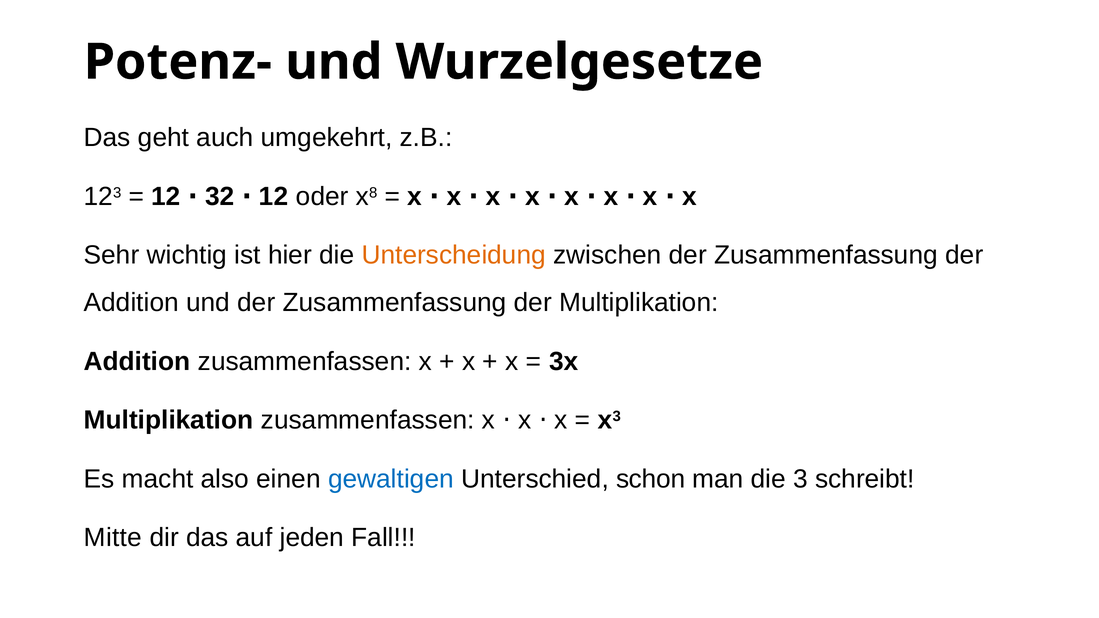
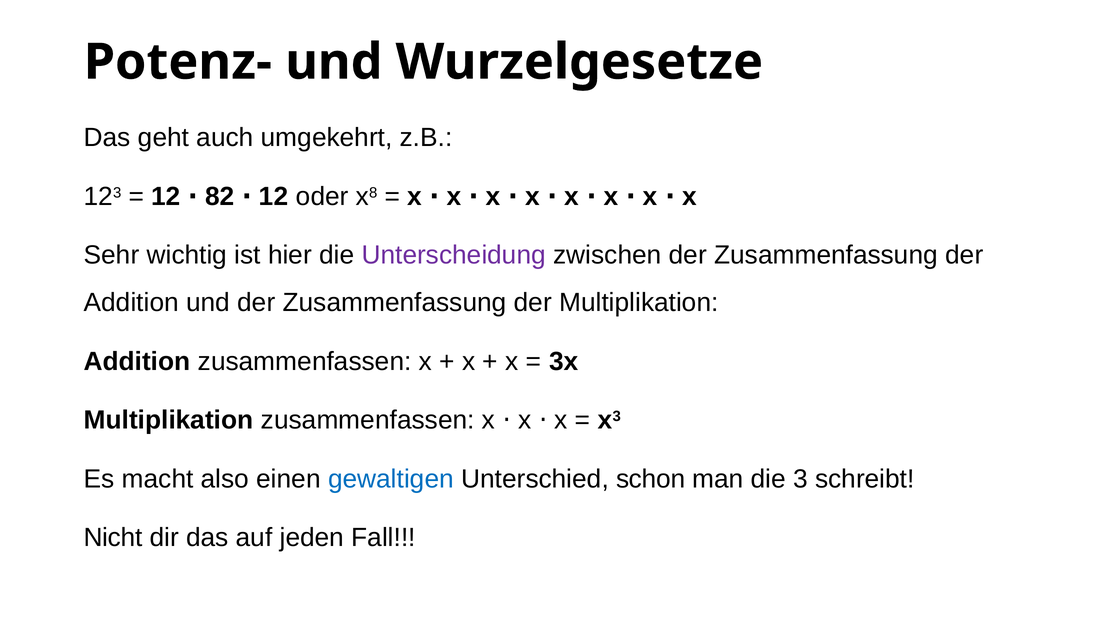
32: 32 -> 82 (220, 196)
Unterscheidung colour: orange -> purple (454, 255)
Mitte: Mitte -> Nicht (113, 538)
